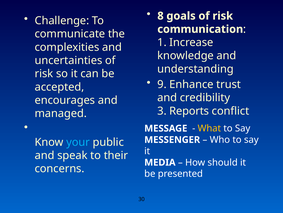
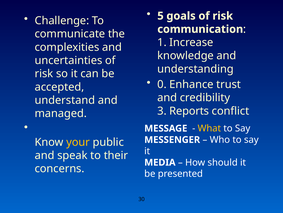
8: 8 -> 5 (160, 16)
9: 9 -> 0 (162, 84)
encourages: encourages -> understand (65, 100)
your colour: light blue -> yellow (78, 142)
